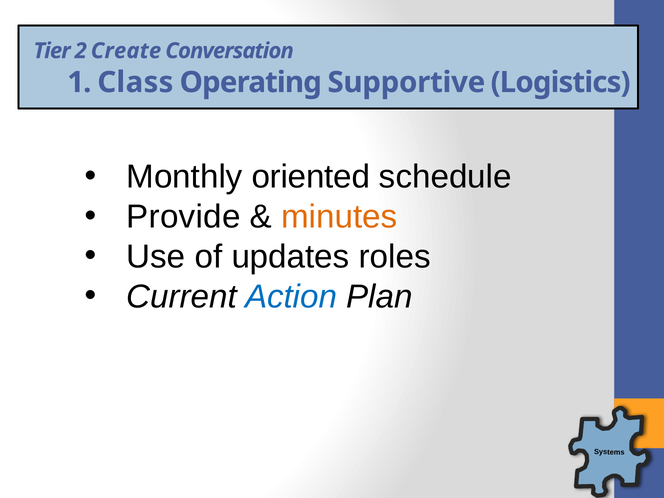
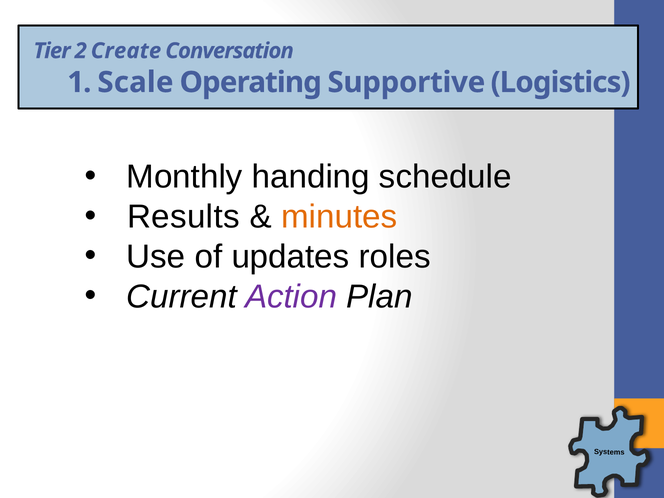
Class: Class -> Scale (135, 82)
oriented: oriented -> handing (311, 177)
Provide: Provide -> Results (183, 217)
Action colour: blue -> purple (291, 297)
